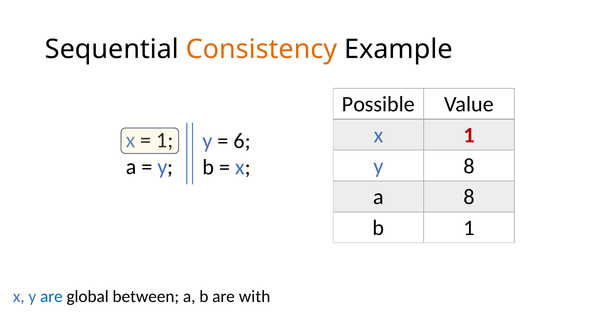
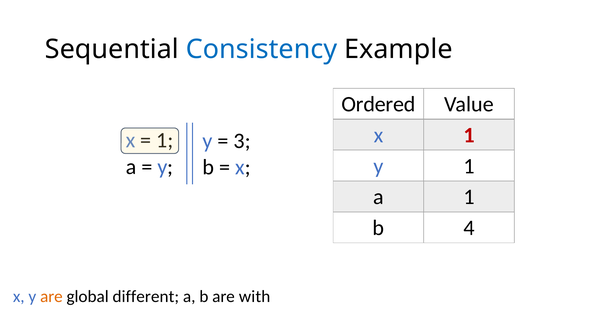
Consistency colour: orange -> blue (262, 49)
Possible: Possible -> Ordered (378, 104)
6: 6 -> 3 (242, 141)
y 8: 8 -> 1 (469, 166)
a 8: 8 -> 1 (469, 197)
b 1: 1 -> 4 (469, 228)
are colour: blue -> orange (51, 297)
between: between -> different (146, 297)
